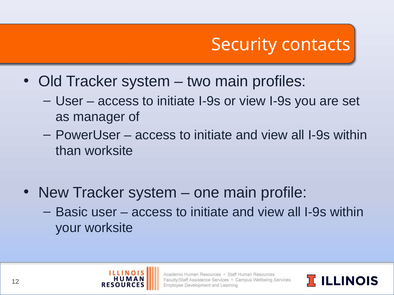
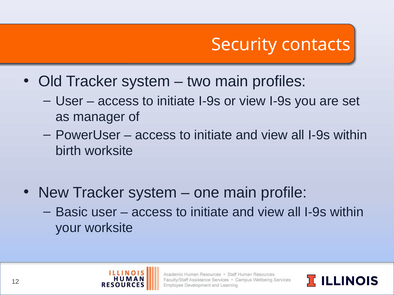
than: than -> birth (68, 151)
